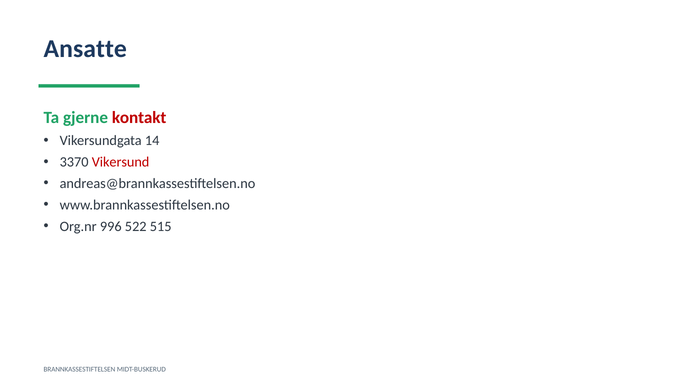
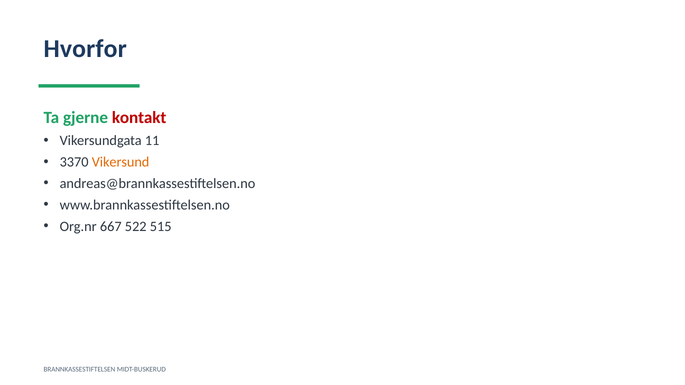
Ansatte: Ansatte -> Hvorfor (85, 49)
14: 14 -> 11 (152, 141)
Vikersund colour: red -> orange (121, 162)
996: 996 -> 667 (111, 227)
